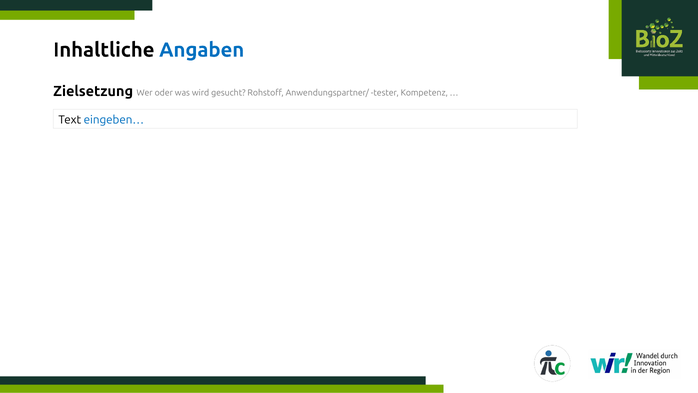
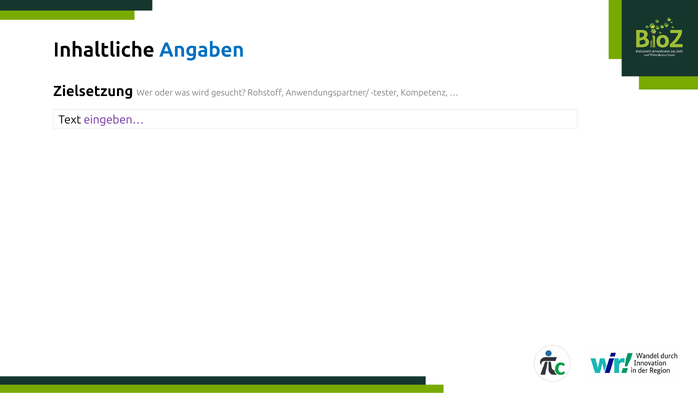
eingeben… colour: blue -> purple (114, 120)
